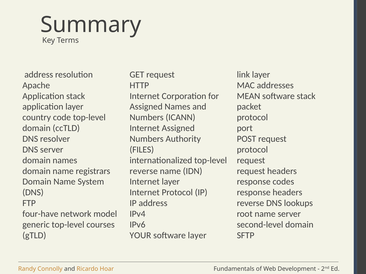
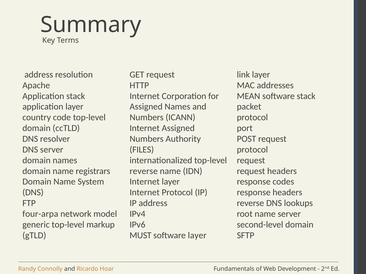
four-have: four-have -> four-arpa (40, 214)
courses: courses -> markup (101, 225)
YOUR: YOUR -> MUST (140, 236)
